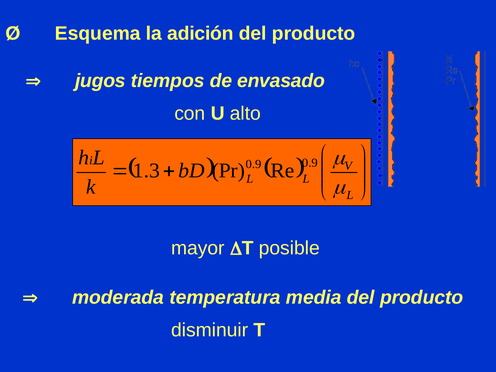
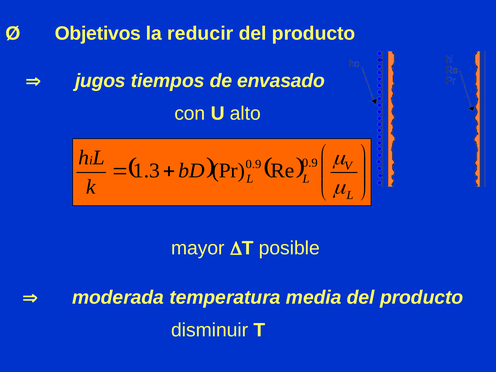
Esquema: Esquema -> Objetivos (98, 33)
adición: adición -> reducir (200, 33)
